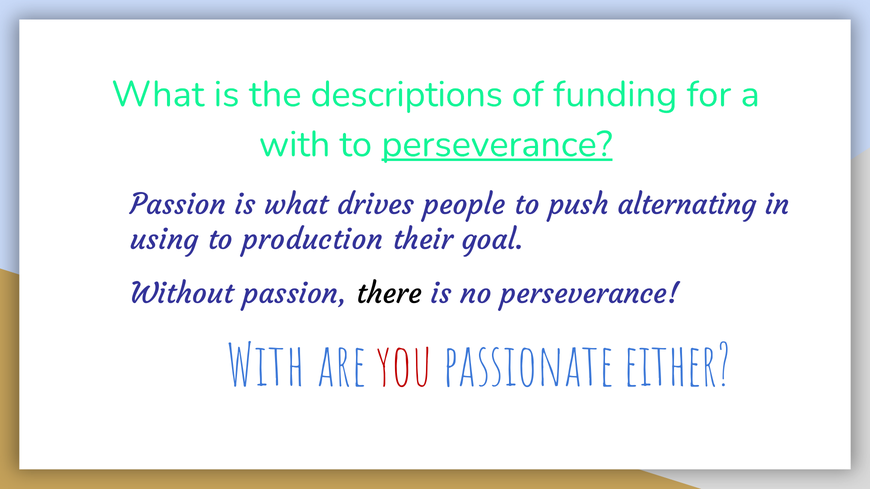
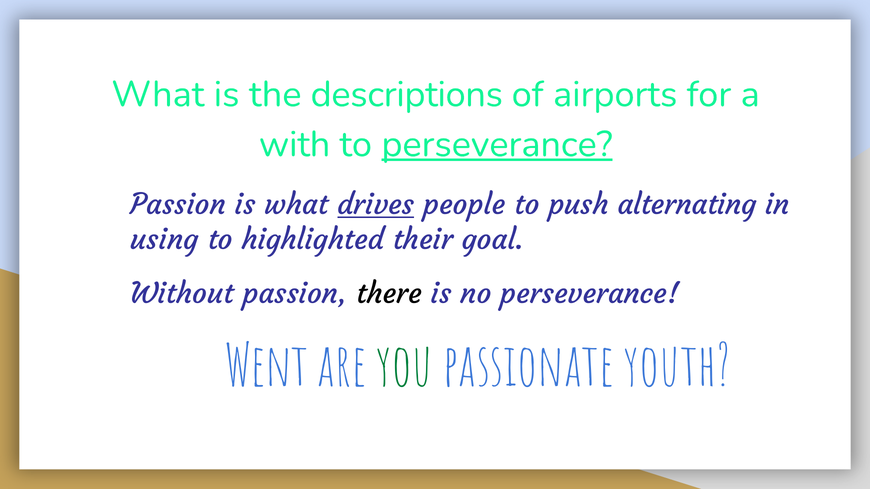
funding: funding -> airports (615, 94)
drives underline: none -> present (376, 205)
production: production -> highlighted (313, 240)
With: With -> Went (267, 367)
you colour: red -> green (405, 367)
either: either -> youth (677, 367)
